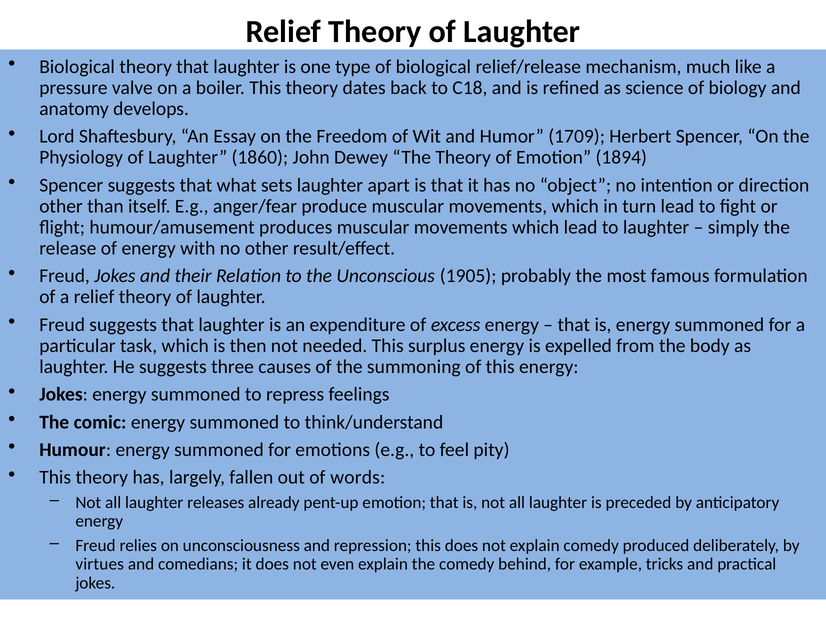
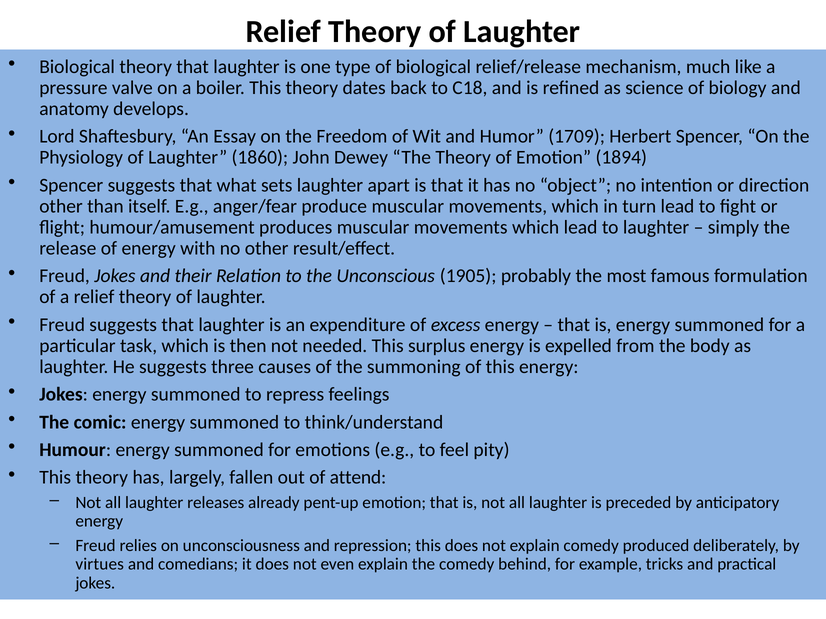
words: words -> attend (358, 478)
